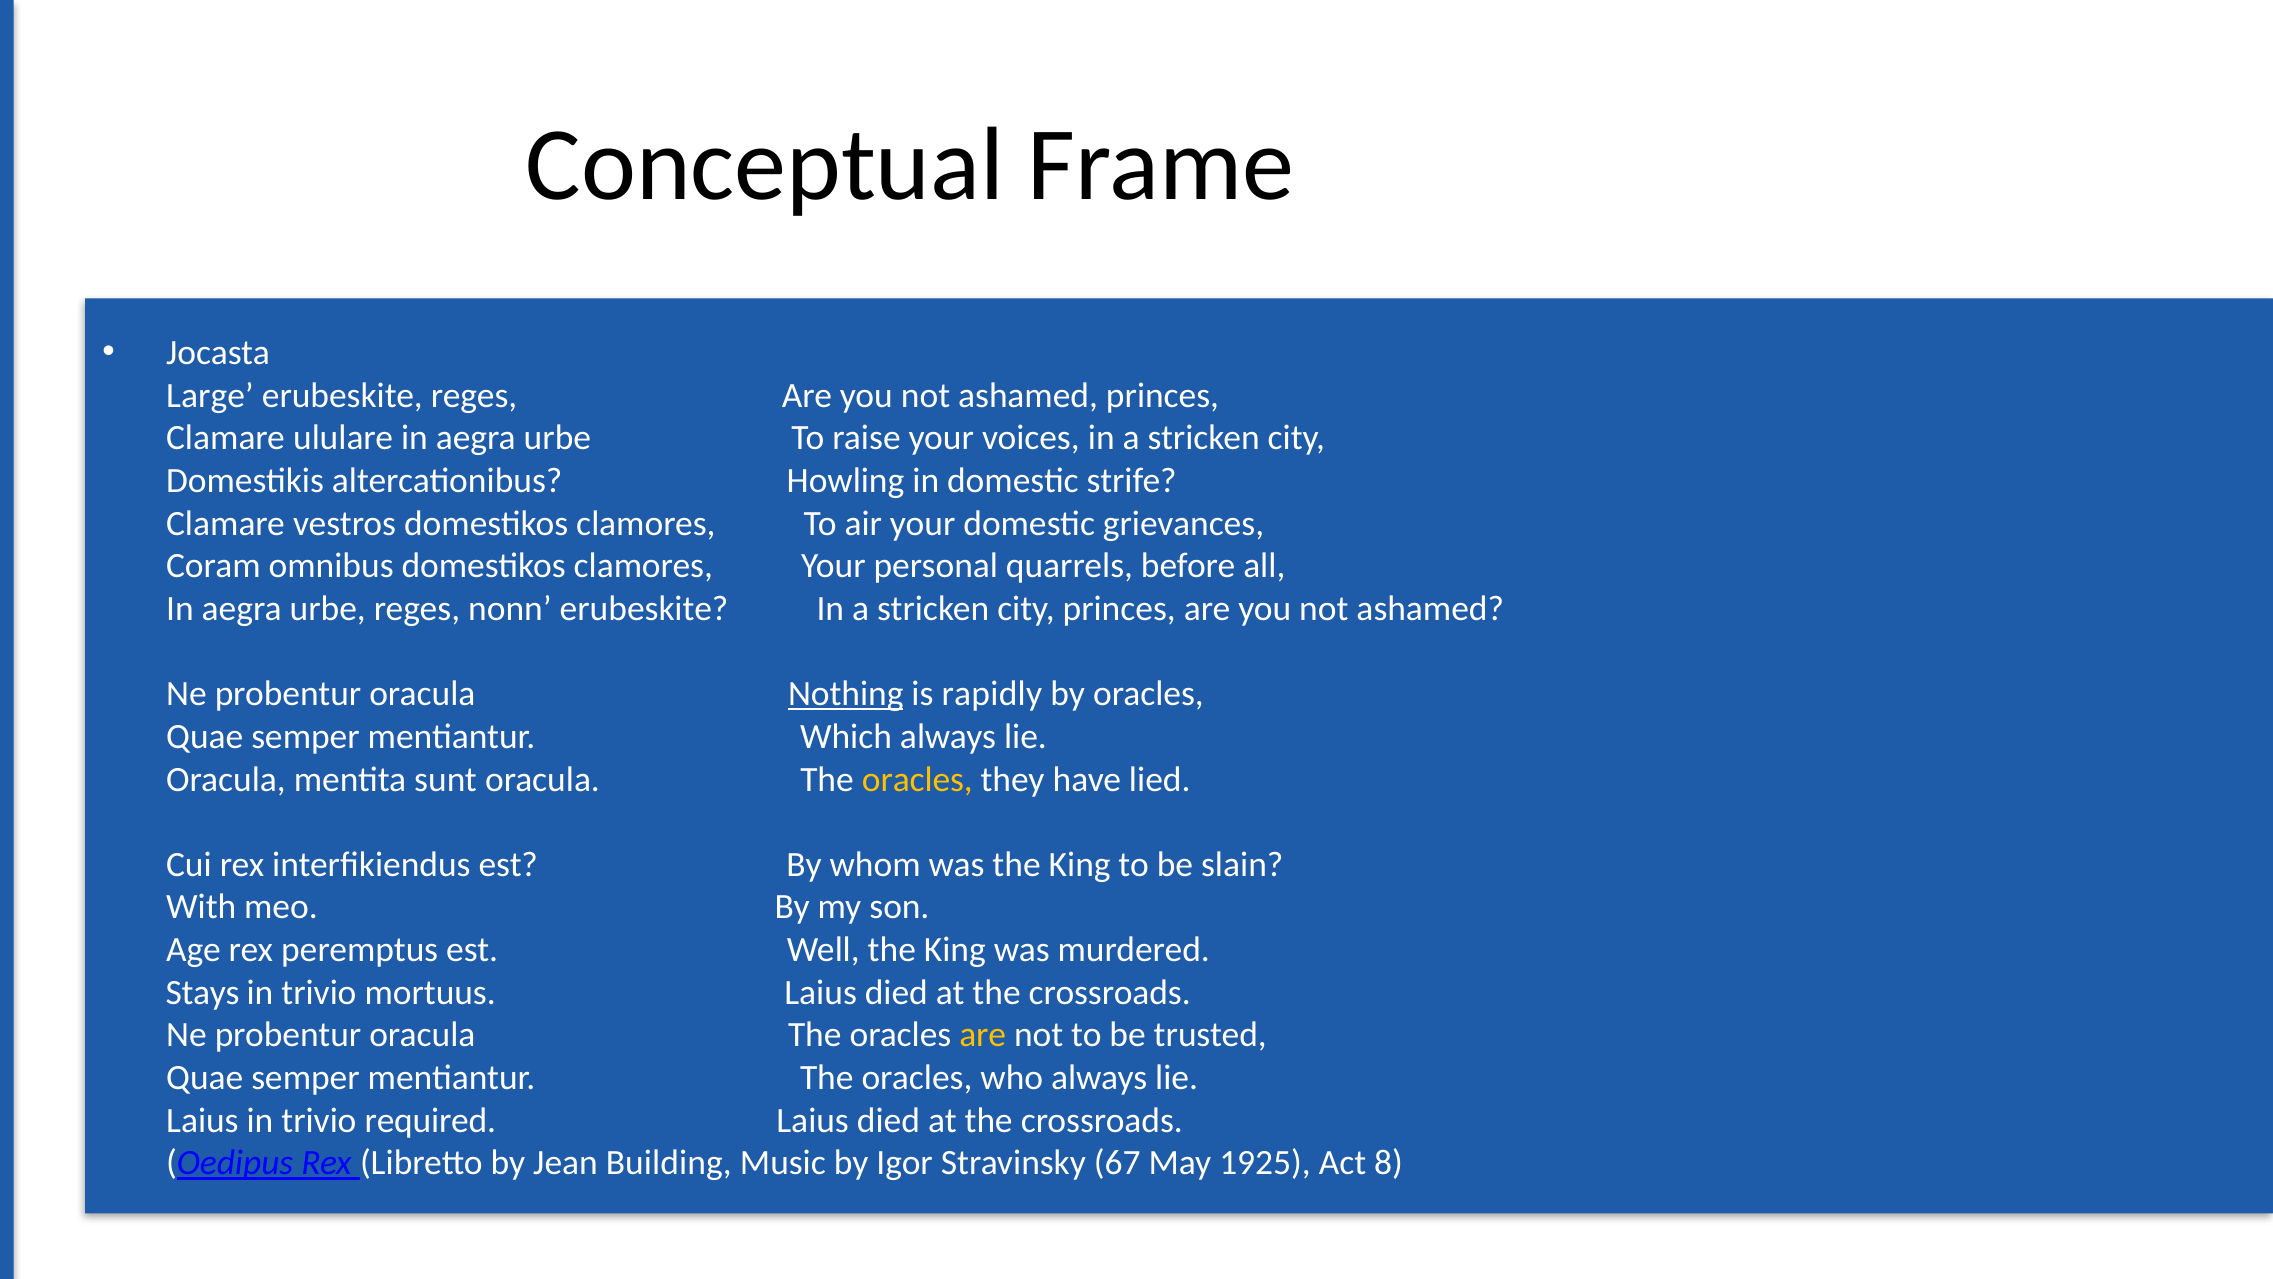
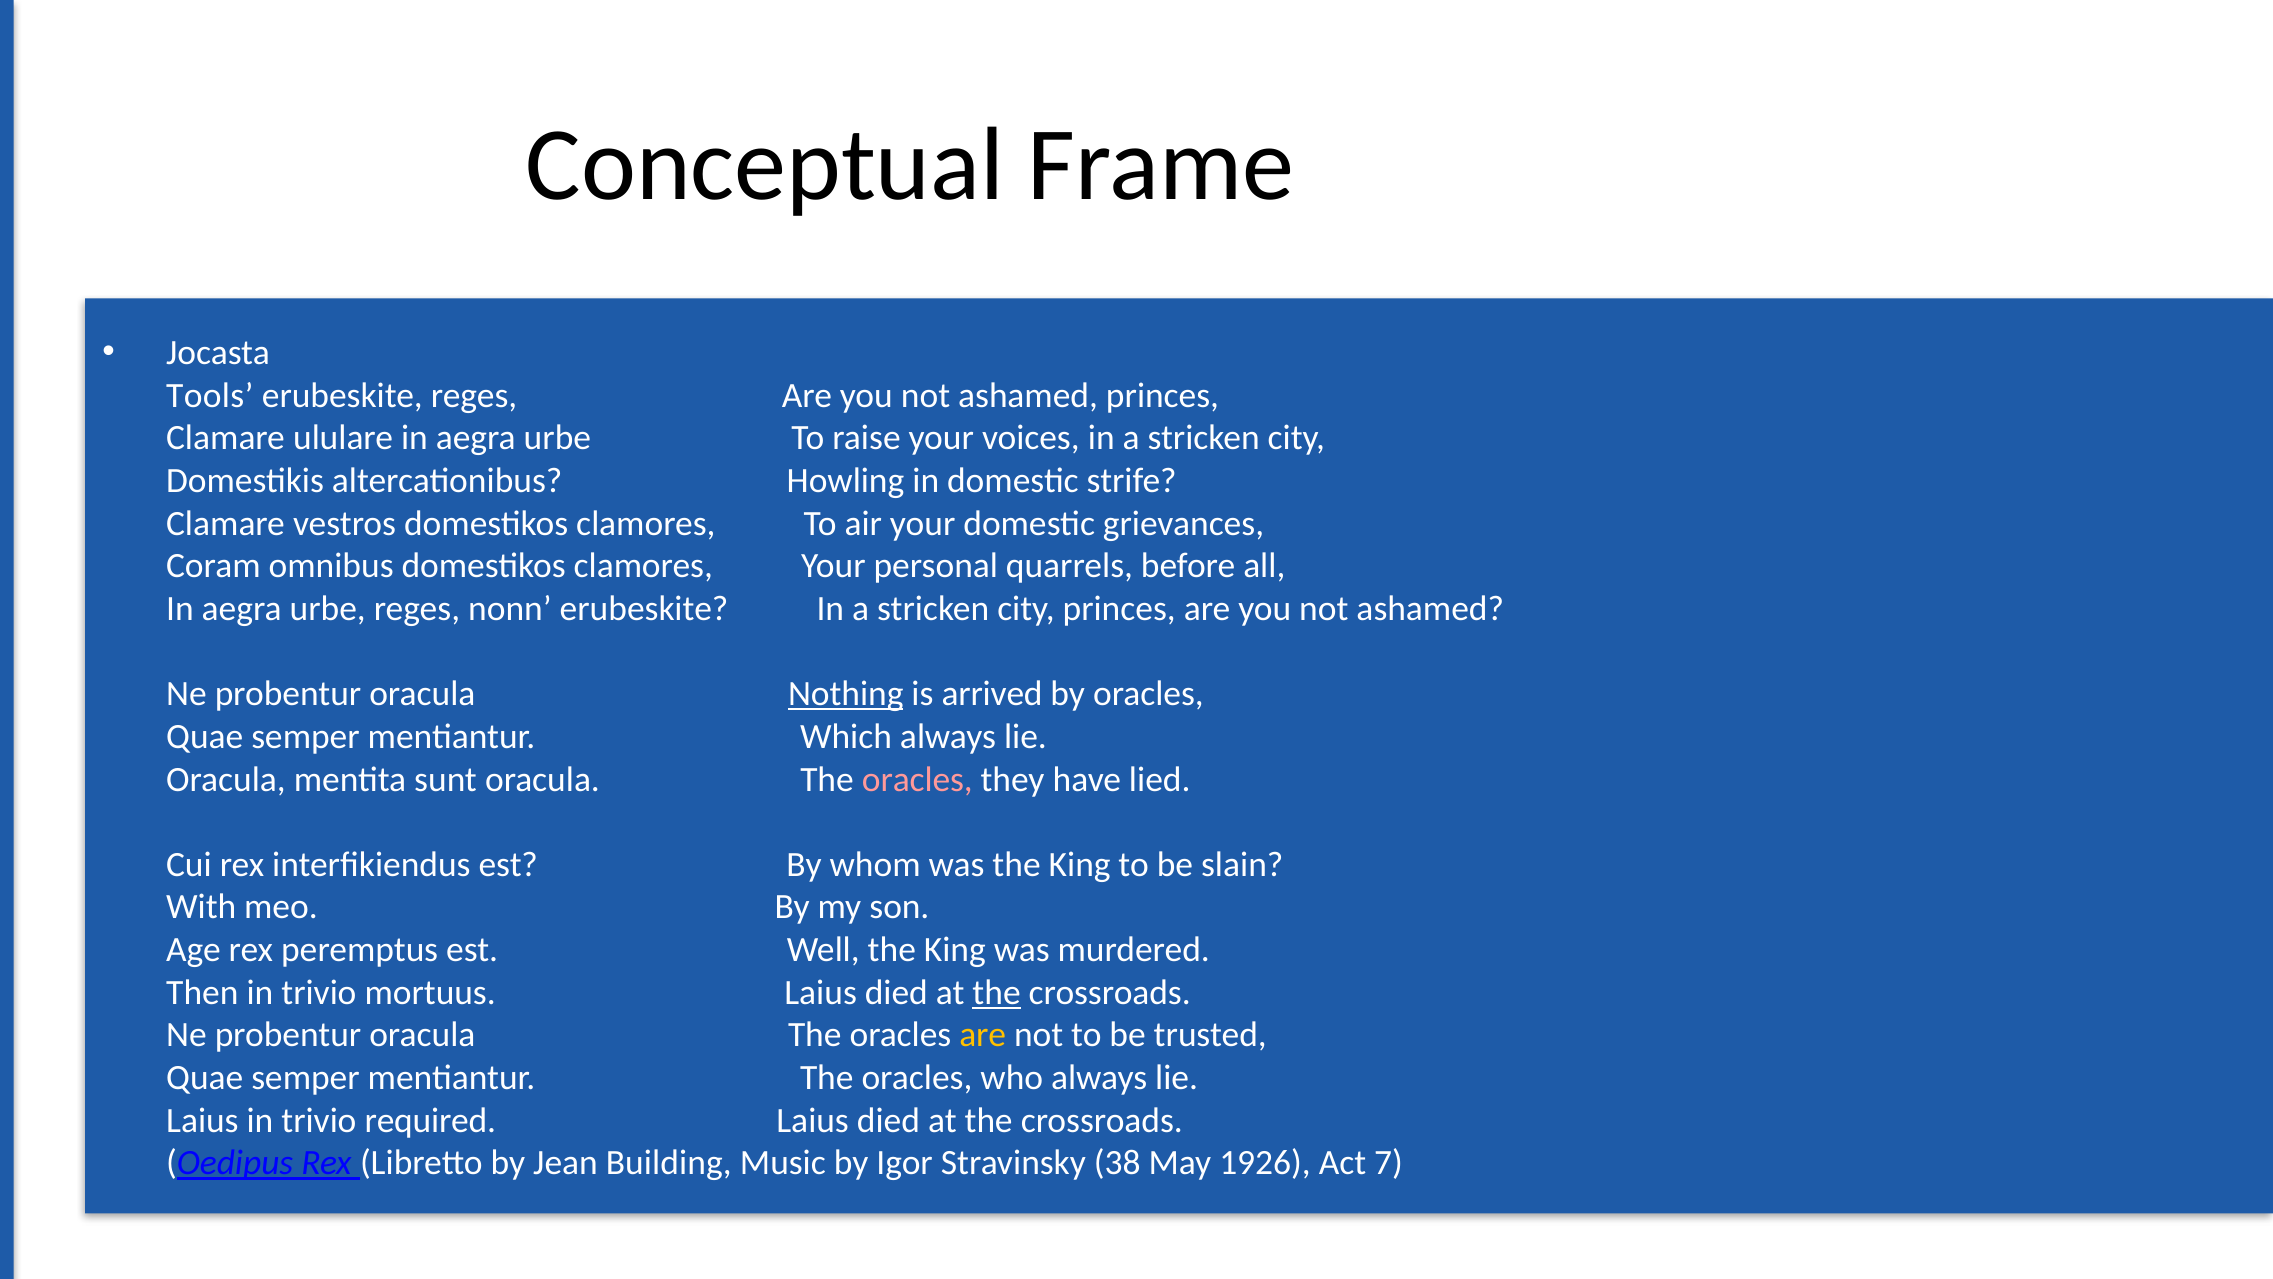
Large: Large -> Tools (210, 395)
rapidly: rapidly -> arrived (992, 694)
oracles colour: yellow -> pink (917, 779)
Stays: Stays -> Then (202, 992)
the underline: none -> present (997, 992)
67: 67 -> 38 (1117, 1163)
1925: 1925 -> 1926 (1265, 1163)
8: 8 -> 7 (1388, 1163)
